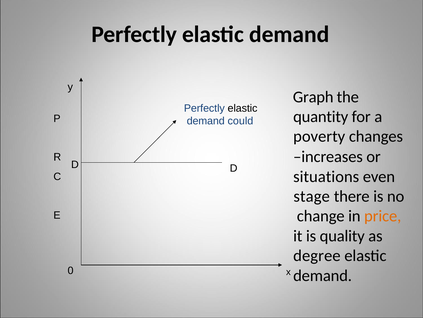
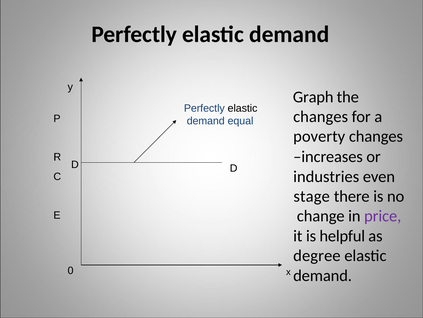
quantity: quantity -> changes (321, 117)
could: could -> equal (240, 121)
situations: situations -> industries (326, 176)
price colour: orange -> purple (383, 216)
quality: quality -> helpful (342, 235)
